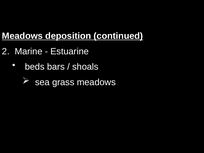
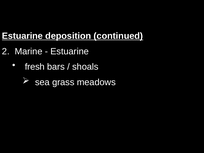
Meadows: Meadows -> Estuarine (22, 36)
beds: beds -> fresh (35, 67)
